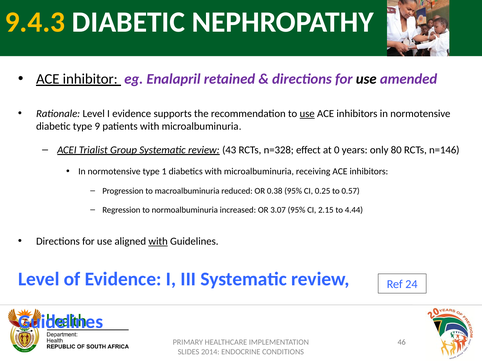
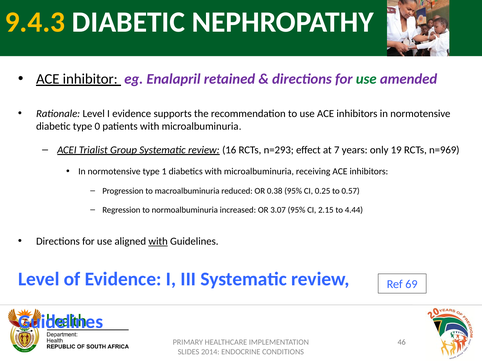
use colour: black -> green (366, 79)
use underline: present -> none (307, 114)
9: 9 -> 0 (97, 127)
43: 43 -> 16 (229, 150)
n=328: n=328 -> n=293 (279, 150)
0: 0 -> 7 (337, 150)
80: 80 -> 19 (396, 150)
n=146: n=146 -> n=969 (444, 150)
24: 24 -> 69 (411, 285)
